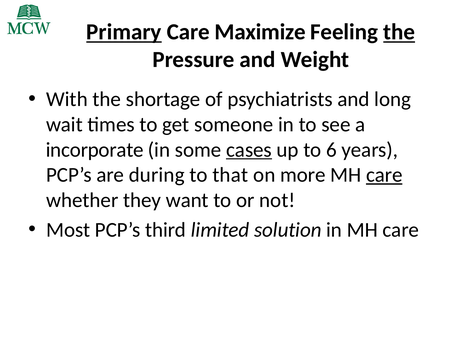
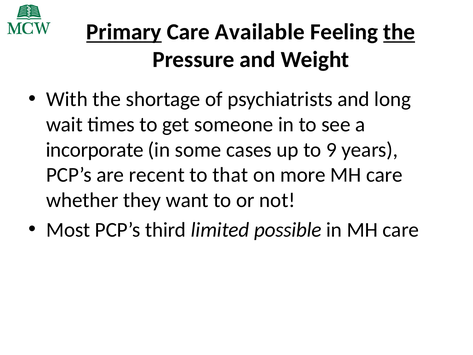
Maximize: Maximize -> Available (260, 32)
cases underline: present -> none (249, 150)
6: 6 -> 9 (331, 150)
during: during -> recent (157, 175)
care underline: present -> none (384, 175)
solution: solution -> possible (288, 230)
